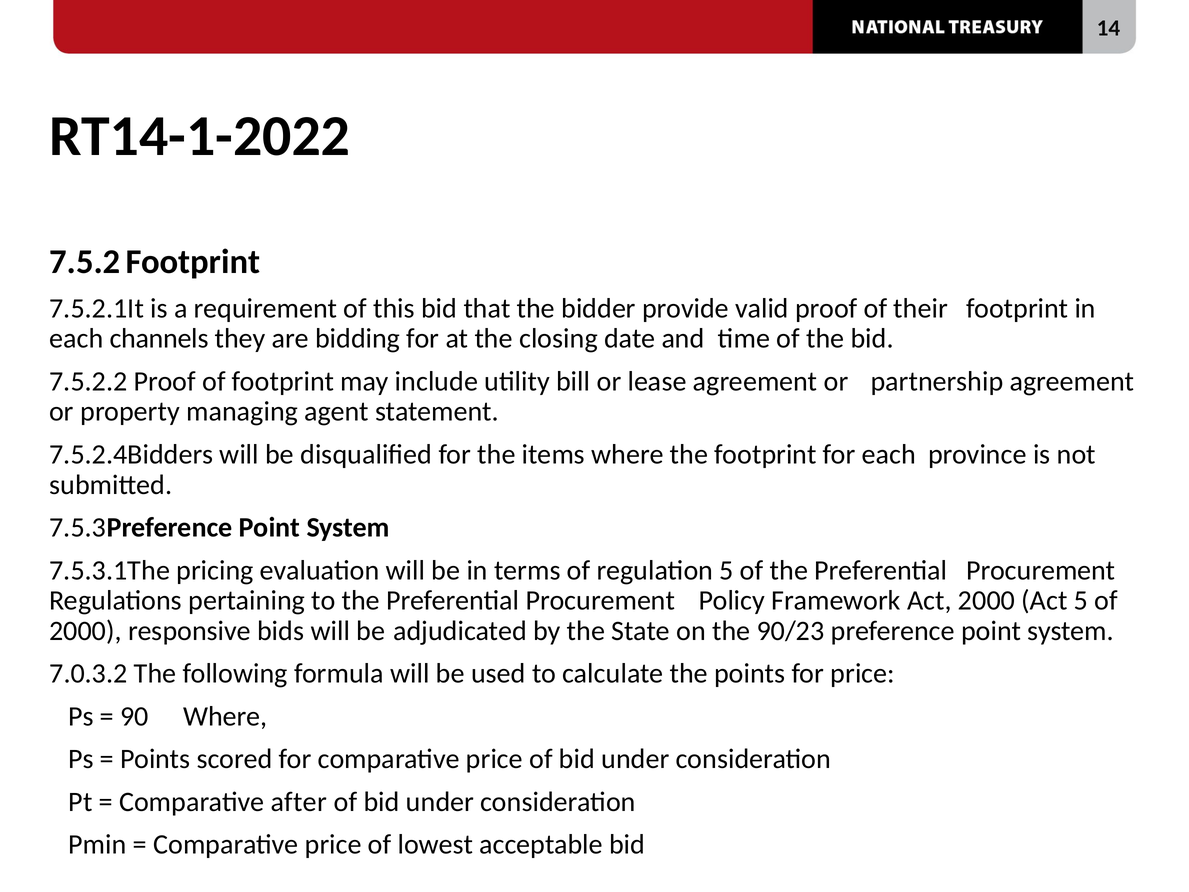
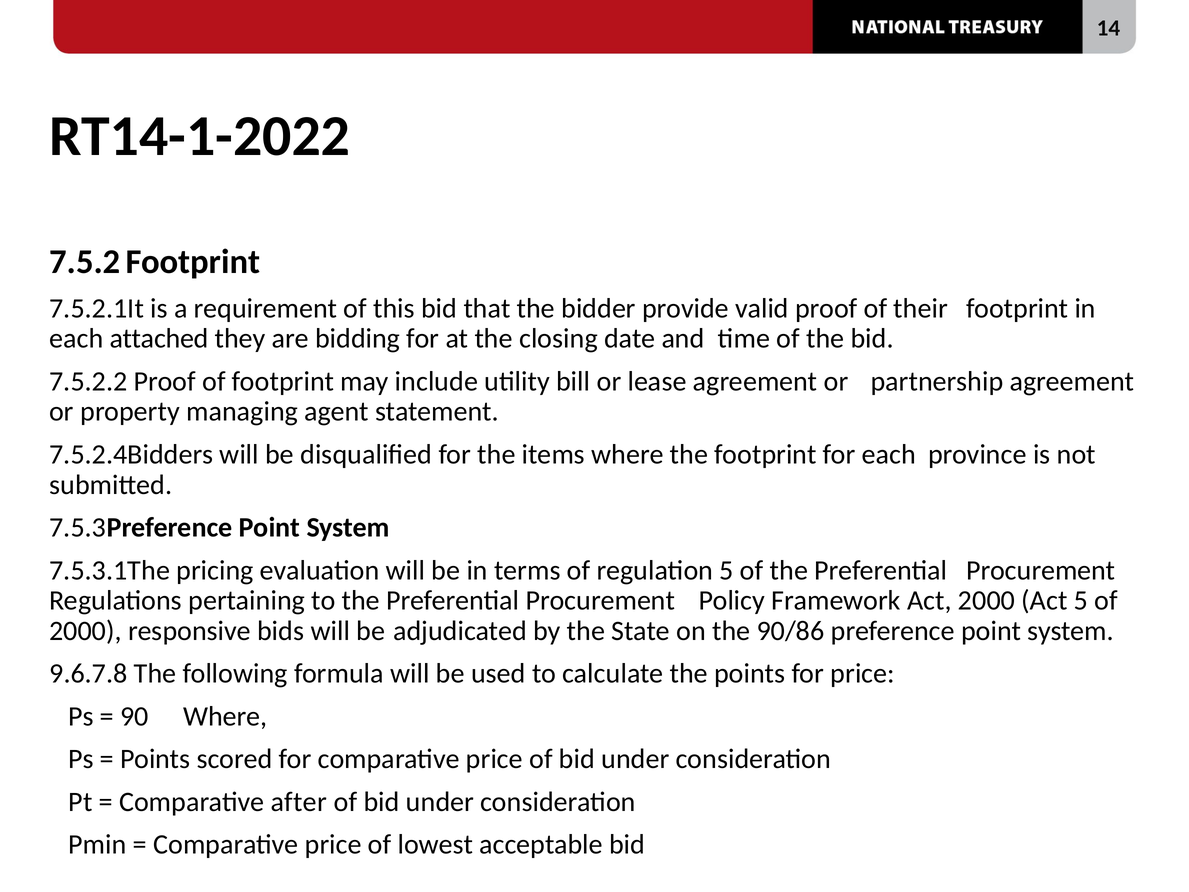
channels: channels -> attached (159, 338)
90/23: 90/23 -> 90/86 (791, 631)
7.0.3.2: 7.0.3.2 -> 9.6.7.8 (88, 674)
